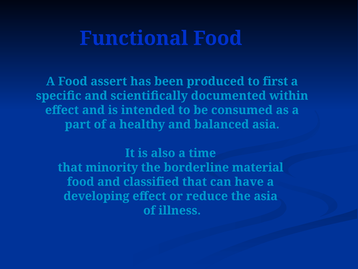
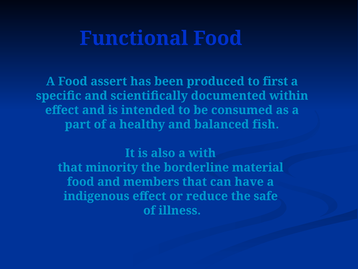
balanced asia: asia -> fish (266, 124)
time: time -> with (202, 153)
classified: classified -> members (151, 182)
developing: developing -> indigenous (96, 196)
the asia: asia -> safe (266, 196)
